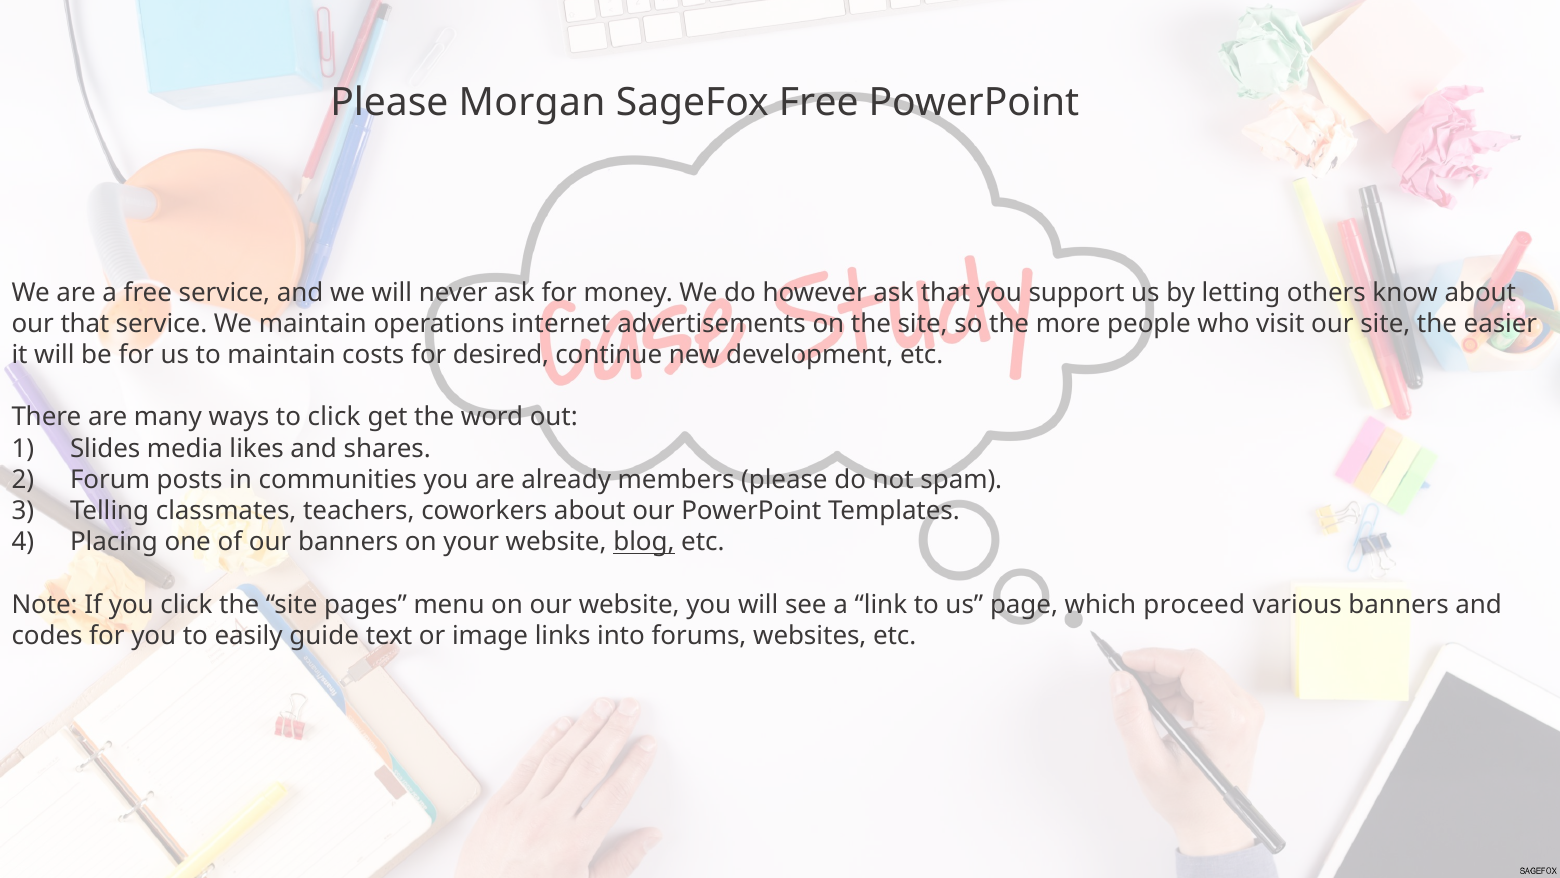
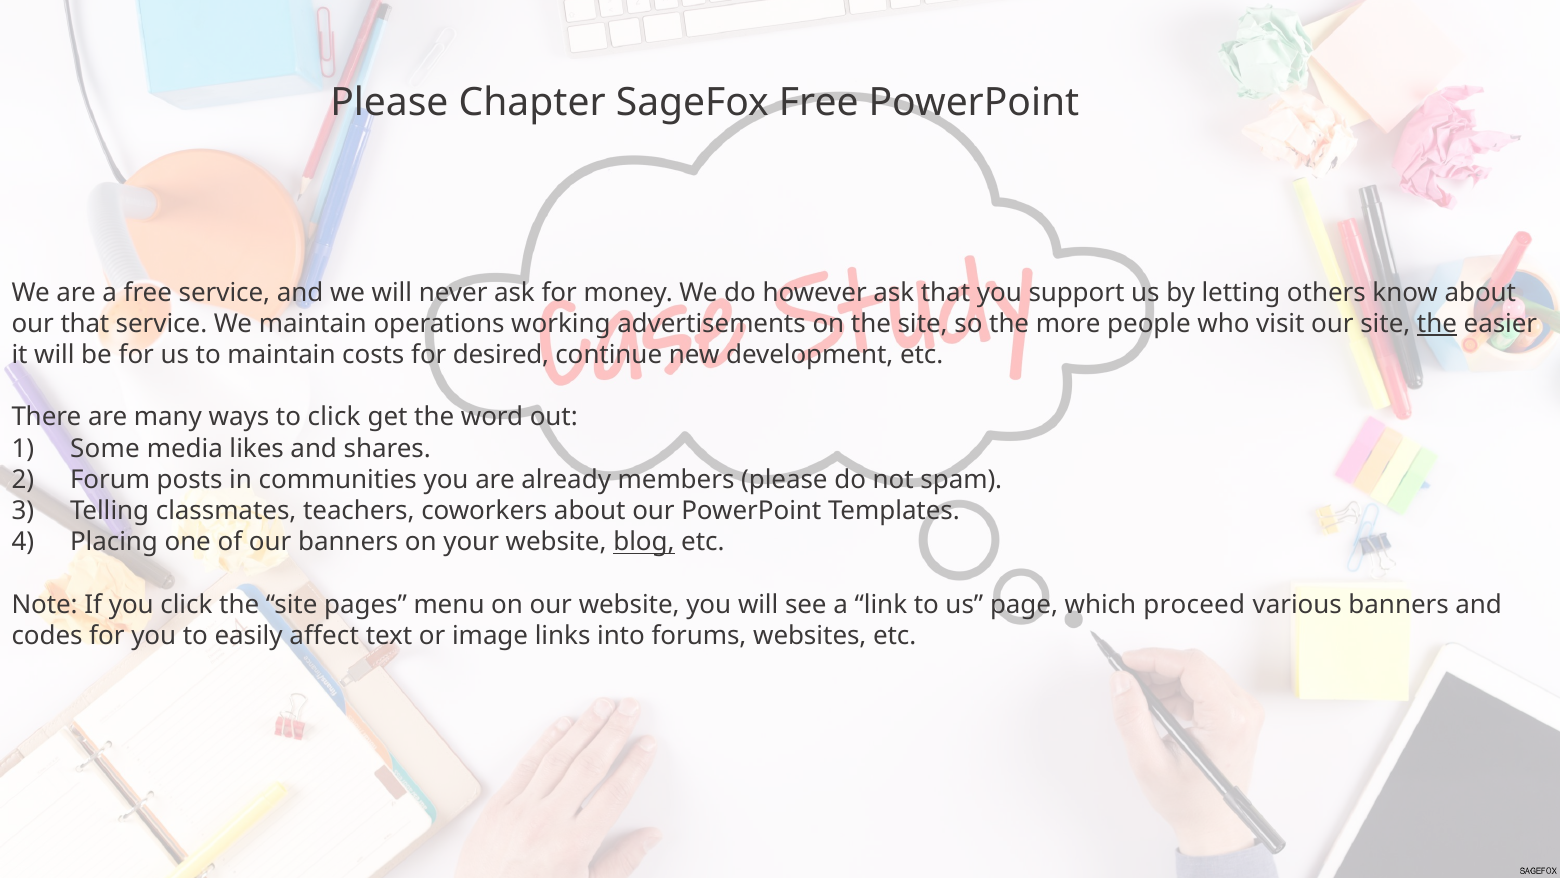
Morgan: Morgan -> Chapter (532, 102)
internet: internet -> working (561, 324)
the underline: none -> present (1437, 324)
Slides: Slides -> Some (105, 448)
guide: guide -> affect (324, 635)
